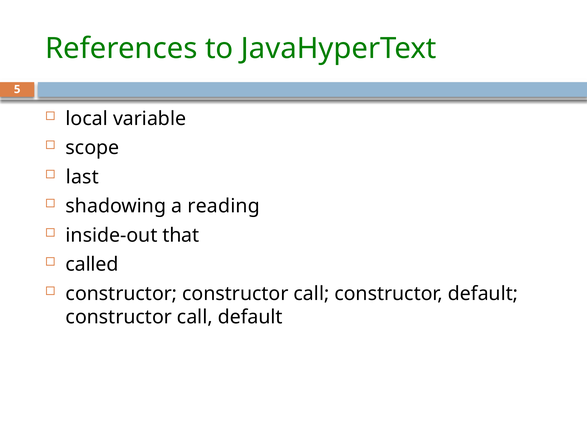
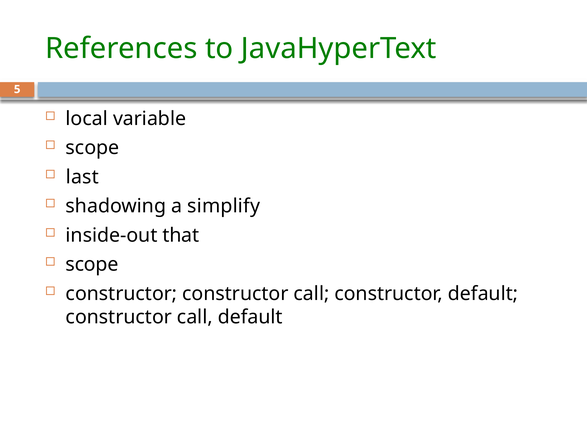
reading: reading -> simplify (224, 206)
called: called -> scope (92, 265)
